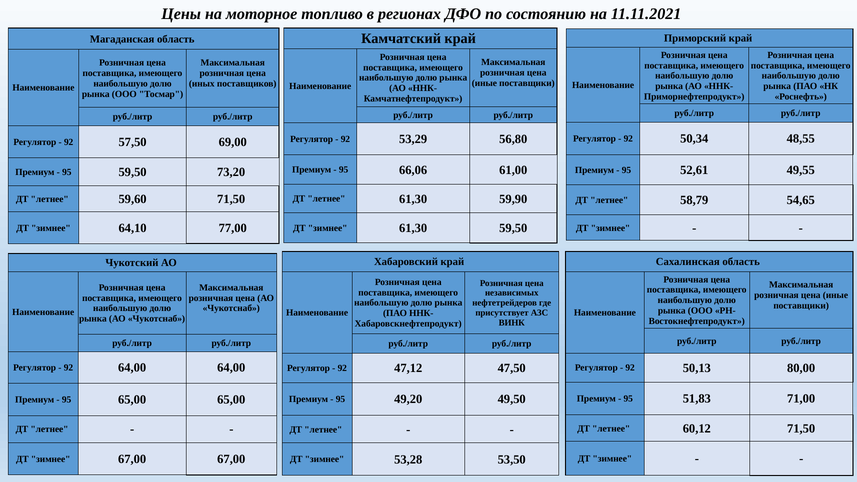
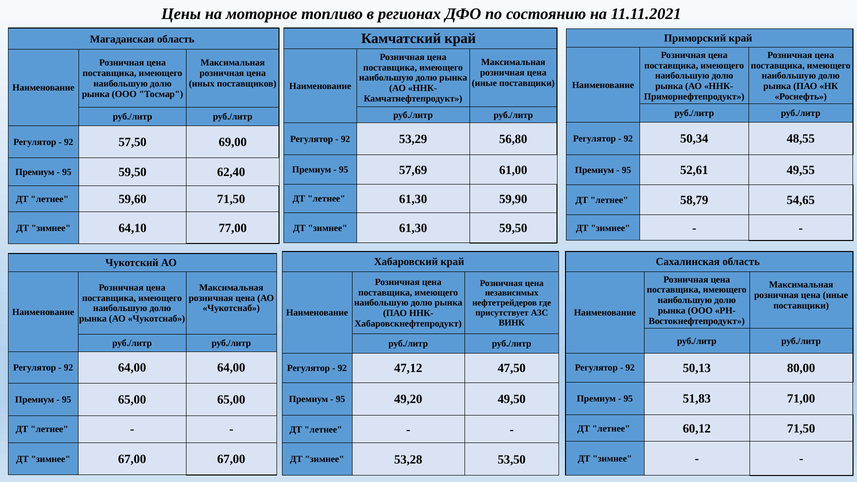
66,06: 66,06 -> 57,69 (413, 170)
73,20: 73,20 -> 62,40 (231, 172)
